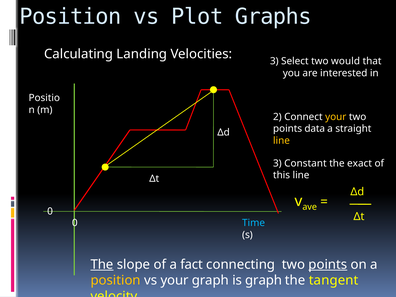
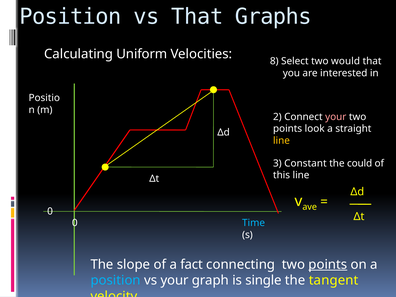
vs Plot: Plot -> That (197, 17)
Landing: Landing -> Uniform (142, 54)
Velocities 3: 3 -> 8 (274, 61)
your colour: yellow -> pink (336, 117)
data: data -> look (315, 129)
exact: exact -> could (360, 163)
The underline: present -> none (102, 264)
position colour: yellow -> light blue (116, 280)
is graph: graph -> single (264, 280)
